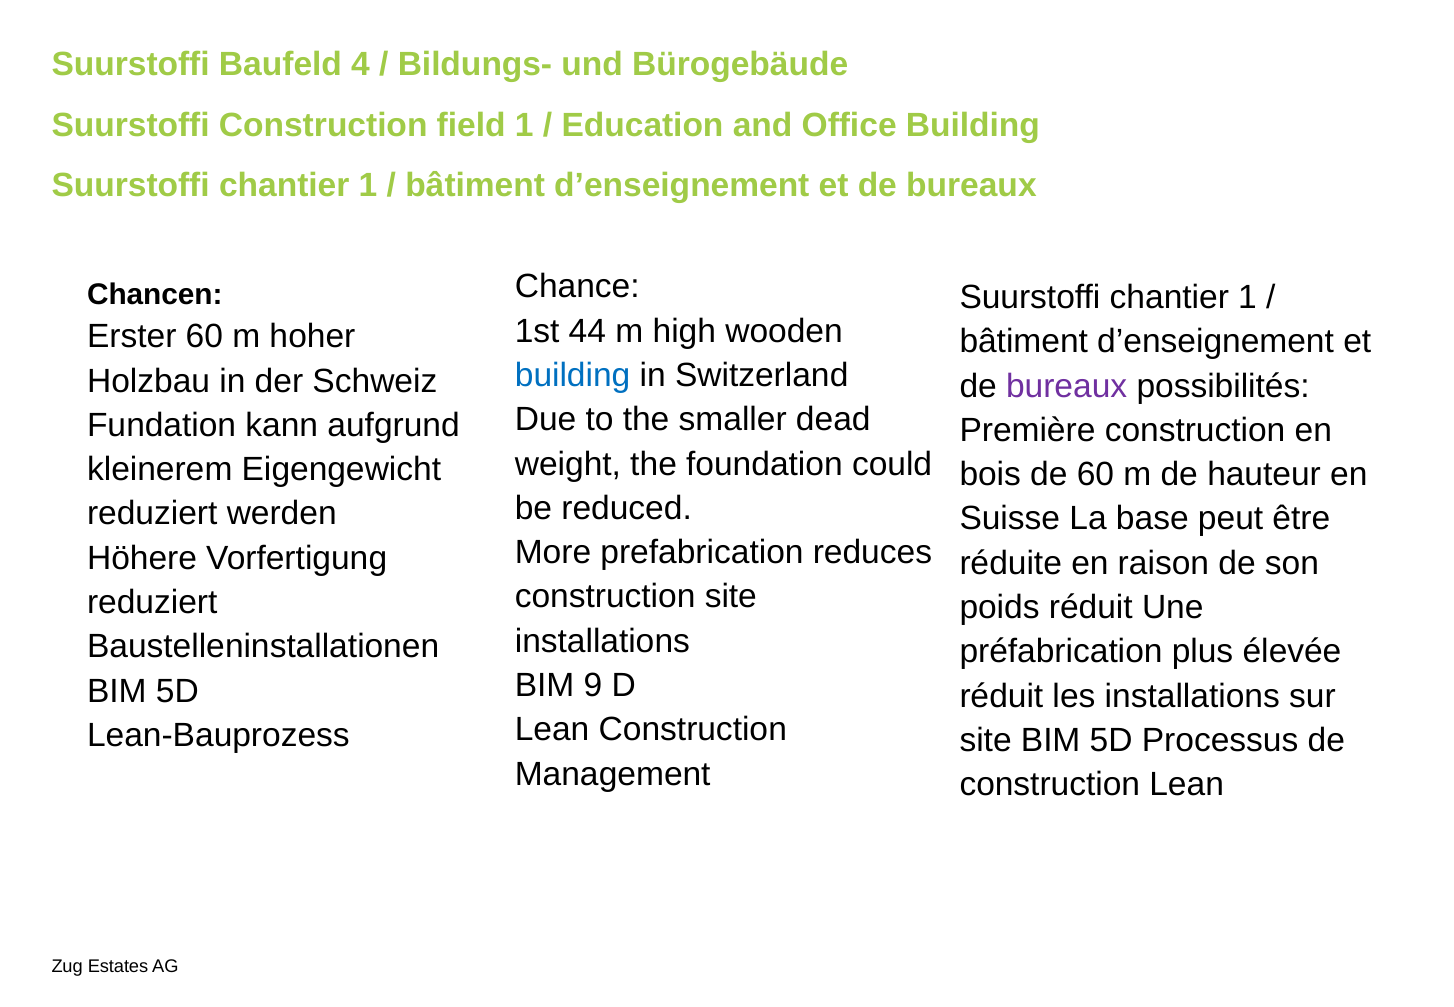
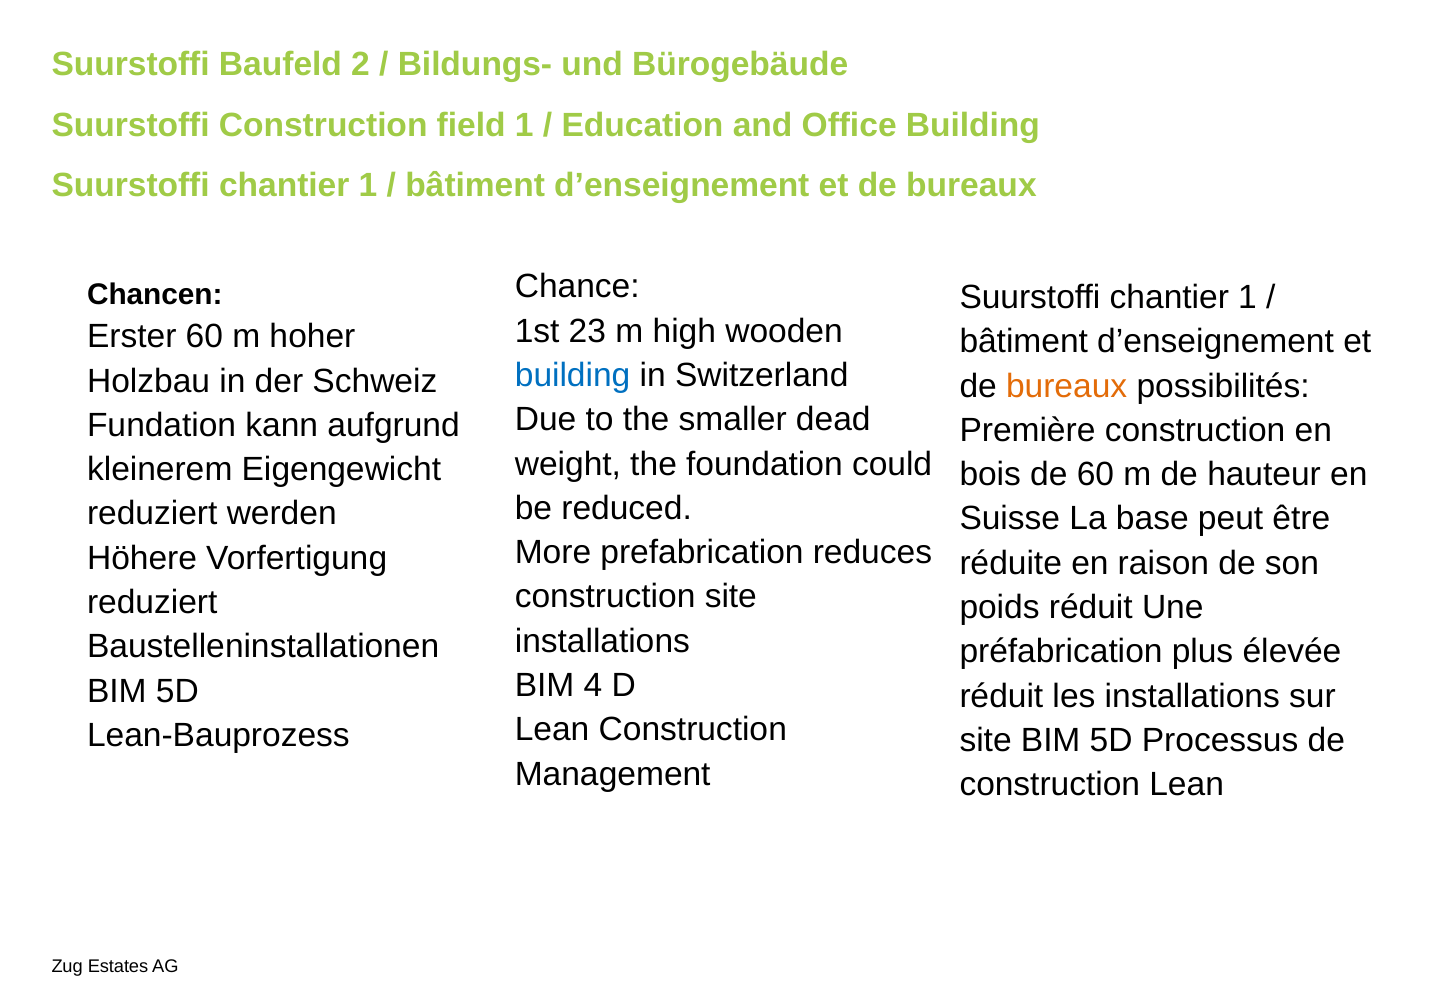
4: 4 -> 2 (360, 65)
44: 44 -> 23 (587, 331)
bureaux colour: purple -> orange (1067, 386)
9: 9 -> 4 (593, 685)
